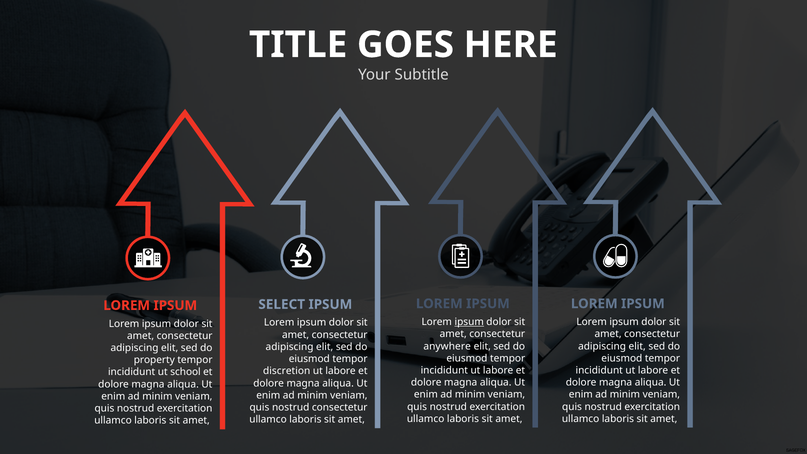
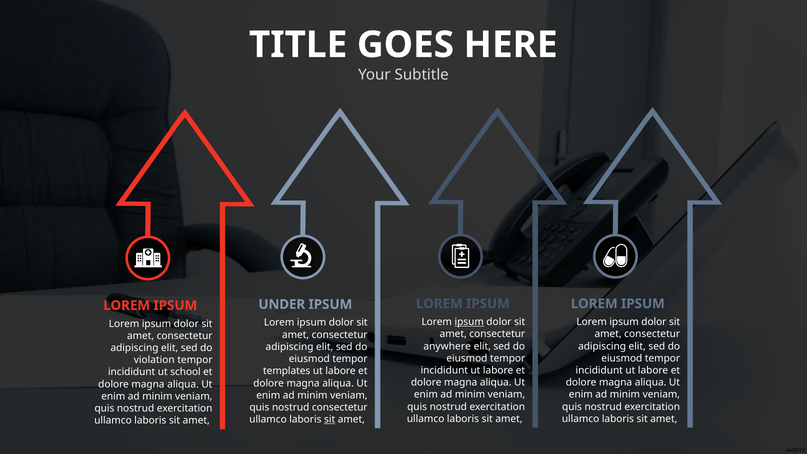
SELECT: SELECT -> UNDER (282, 304)
property: property -> violation (154, 360)
discretion: discretion -> templates (287, 371)
sit underline: none -> present (330, 419)
